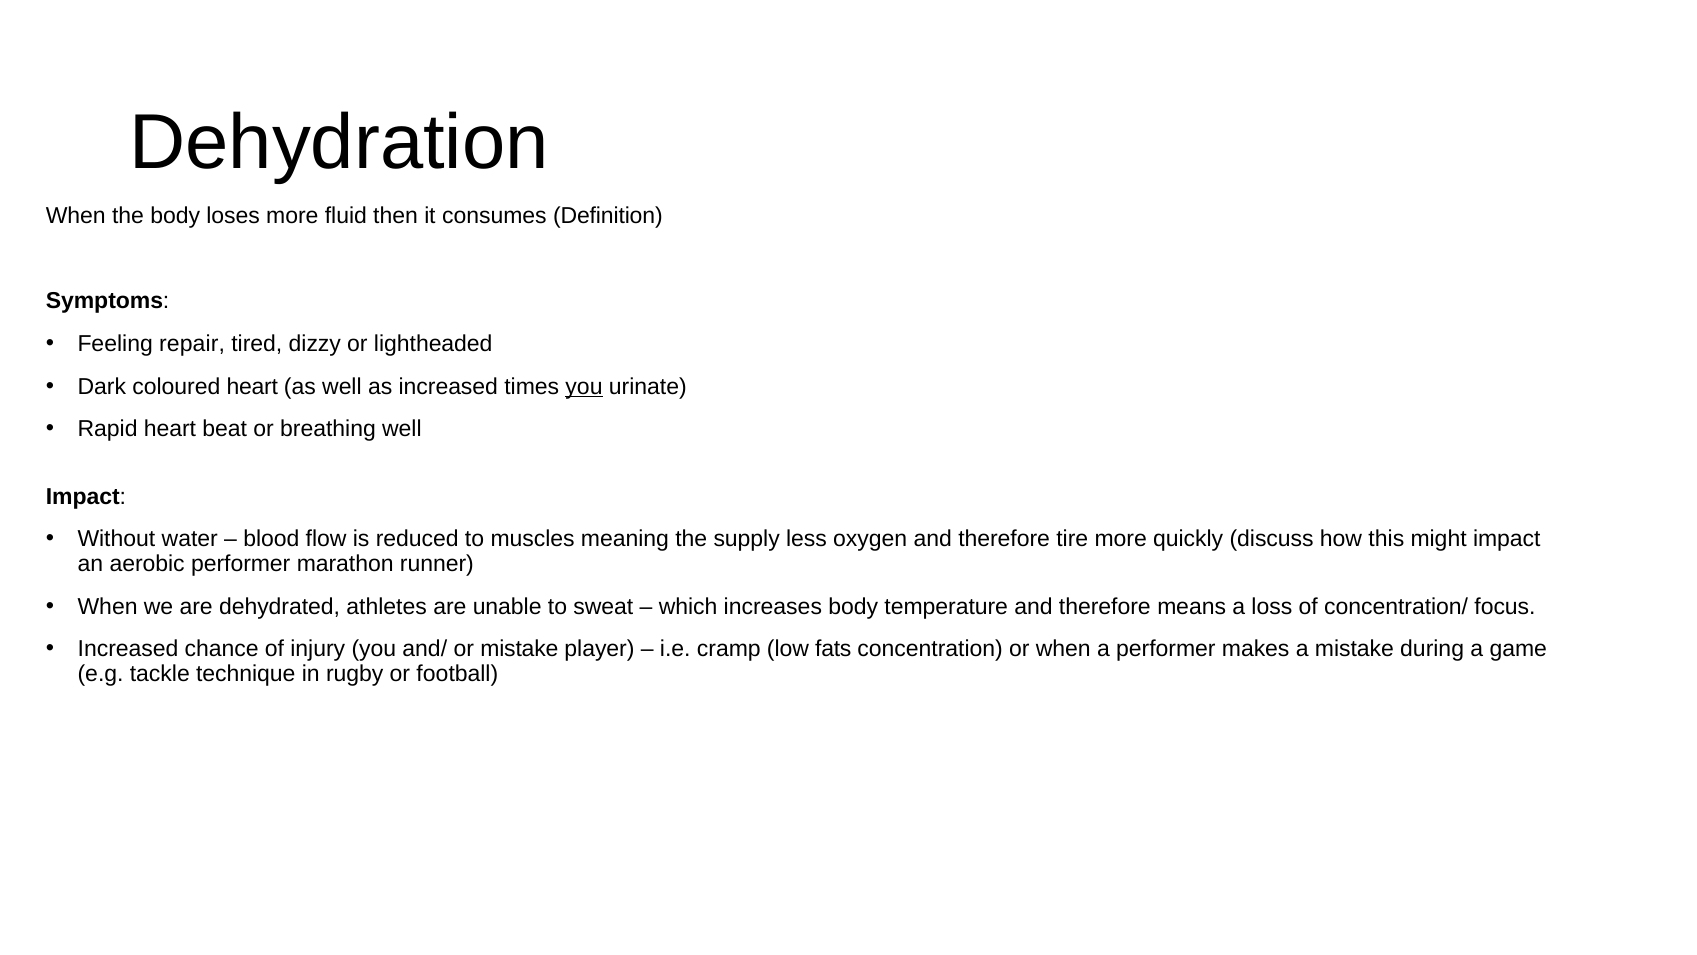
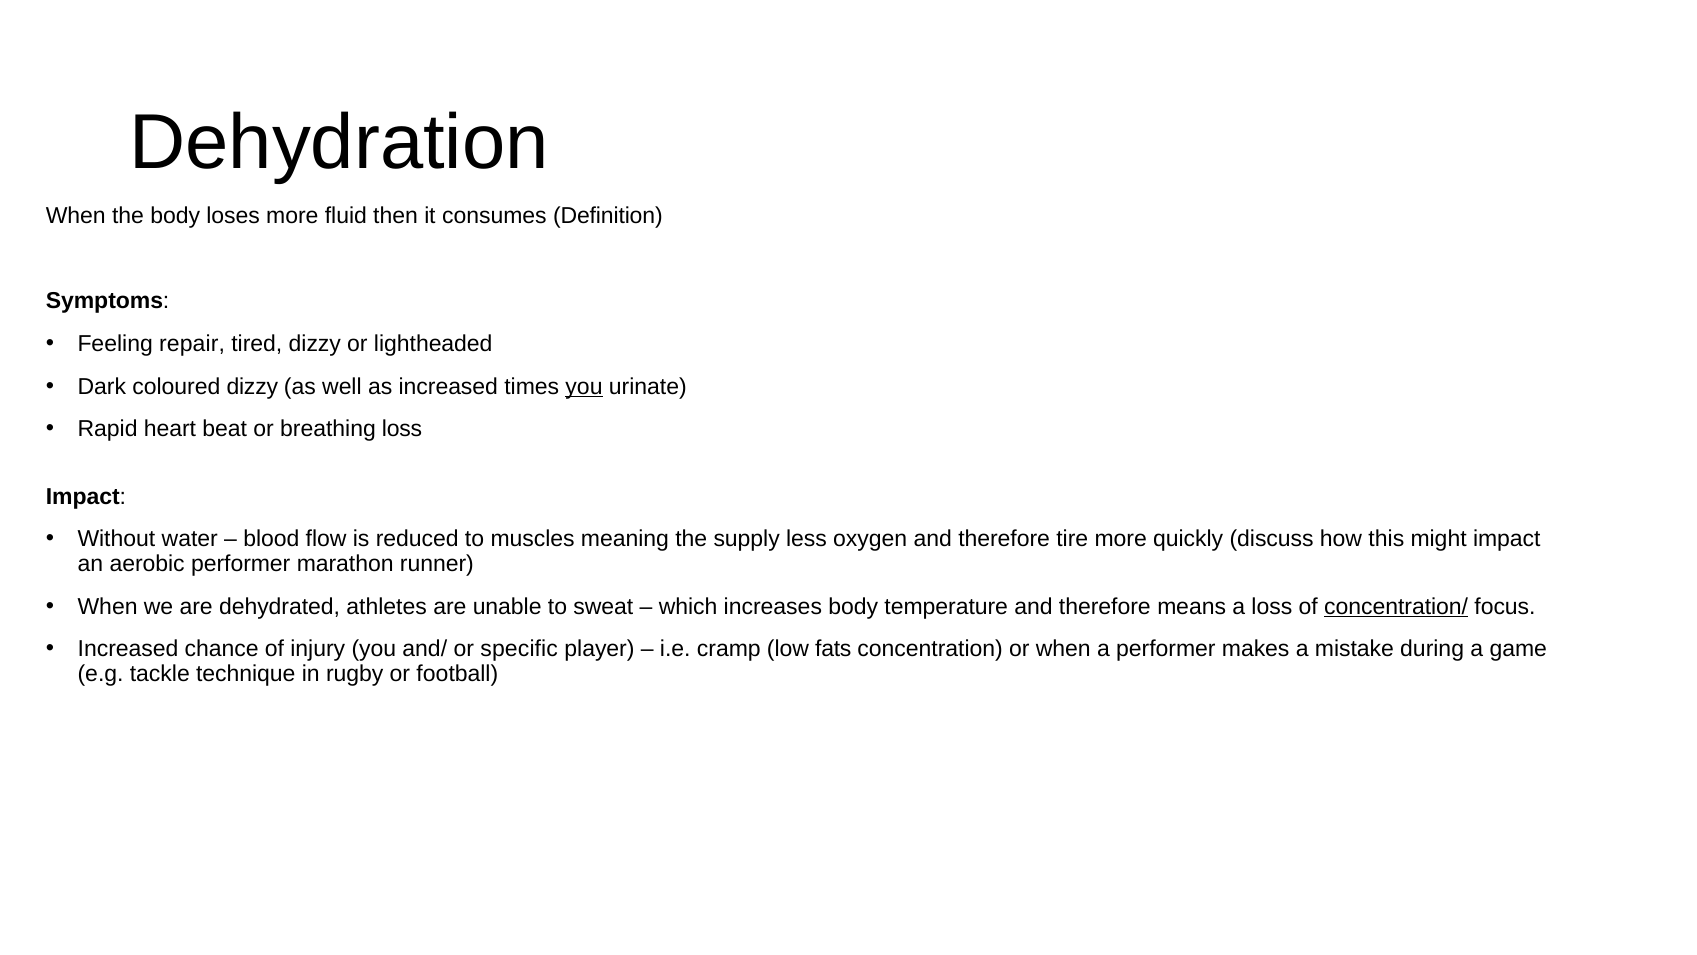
coloured heart: heart -> dizzy (252, 386)
breathing well: well -> loss (402, 429)
concentration/ underline: none -> present (1396, 606)
or mistake: mistake -> specific (519, 649)
